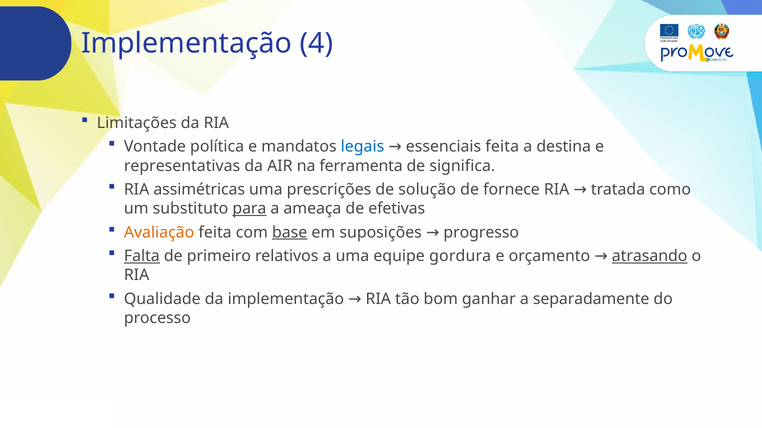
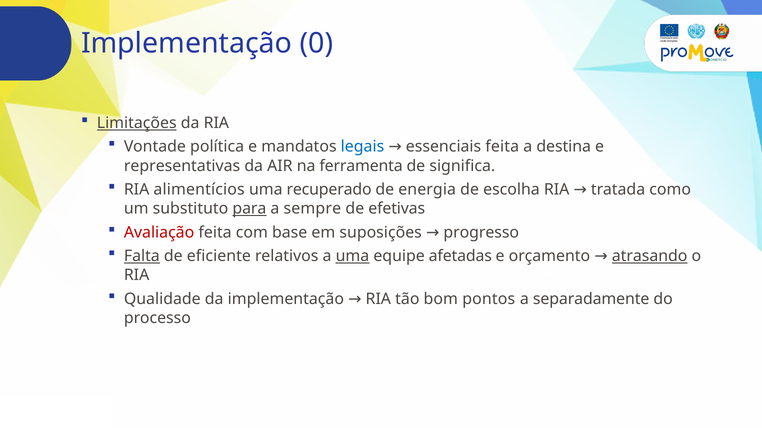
4: 4 -> 0 (316, 43)
Limitações underline: none -> present (137, 123)
assimétricas: assimétricas -> alimentícios (199, 190)
prescrições: prescrições -> recuperado (329, 190)
solução: solução -> energia (427, 190)
fornece: fornece -> escolha (511, 190)
ameaça: ameaça -> sempre (312, 209)
Avaliação colour: orange -> red (159, 233)
base underline: present -> none (290, 233)
primeiro: primeiro -> eficiente (219, 257)
uma underline: none -> present (352, 257)
gordura: gordura -> afetadas (460, 257)
ganhar: ganhar -> pontos (489, 299)
